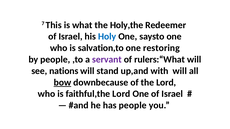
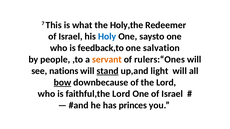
salvation,to: salvation,to -> feedback,to (101, 48)
restoring: restoring -> salvation (161, 48)
servant colour: purple -> orange (107, 60)
rulers:“What: rulers:“What -> rulers:“Ones (160, 60)
stand underline: none -> present (108, 71)
with: with -> light (159, 71)
has people: people -> princes (133, 106)
